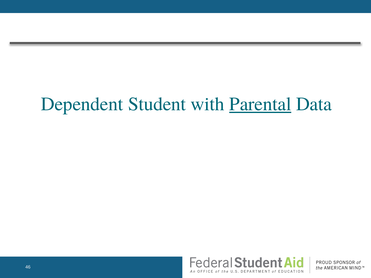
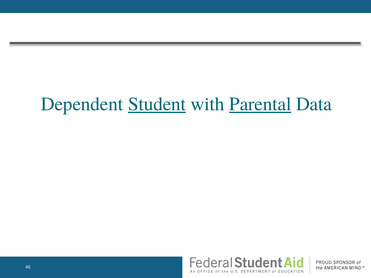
Student underline: none -> present (157, 104)
